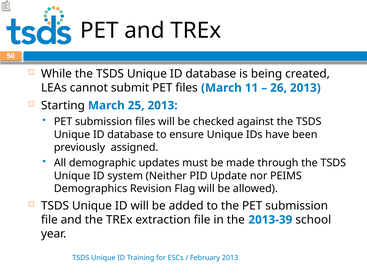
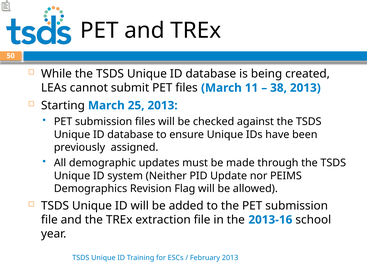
26: 26 -> 38 (279, 88)
2013-39: 2013-39 -> 2013-16 (270, 220)
